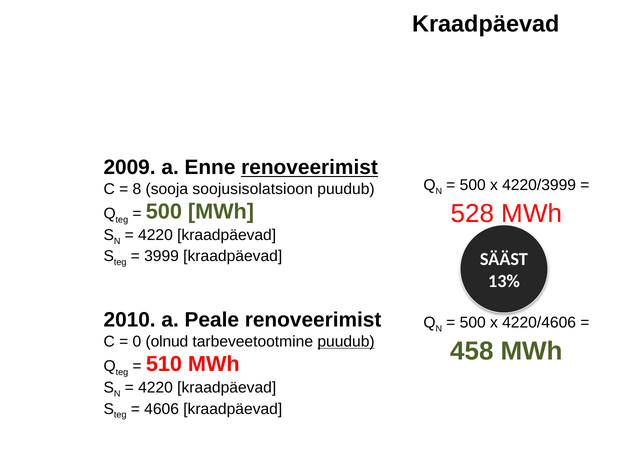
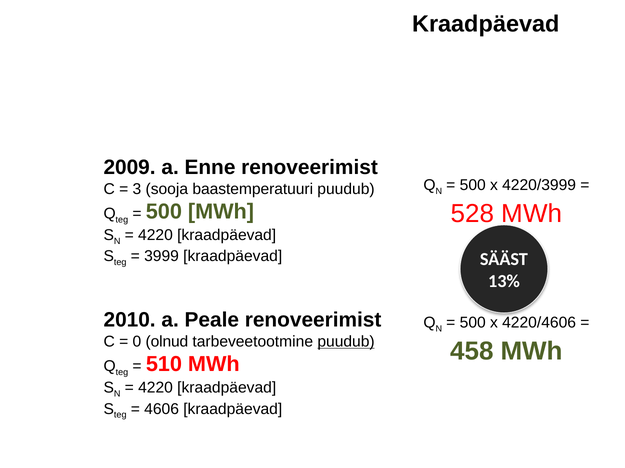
renoveerimist underline: present -> none (310, 168)
8: 8 -> 3 (137, 189)
soojusisolatsioon: soojusisolatsioon -> baastemperatuuri (253, 189)
